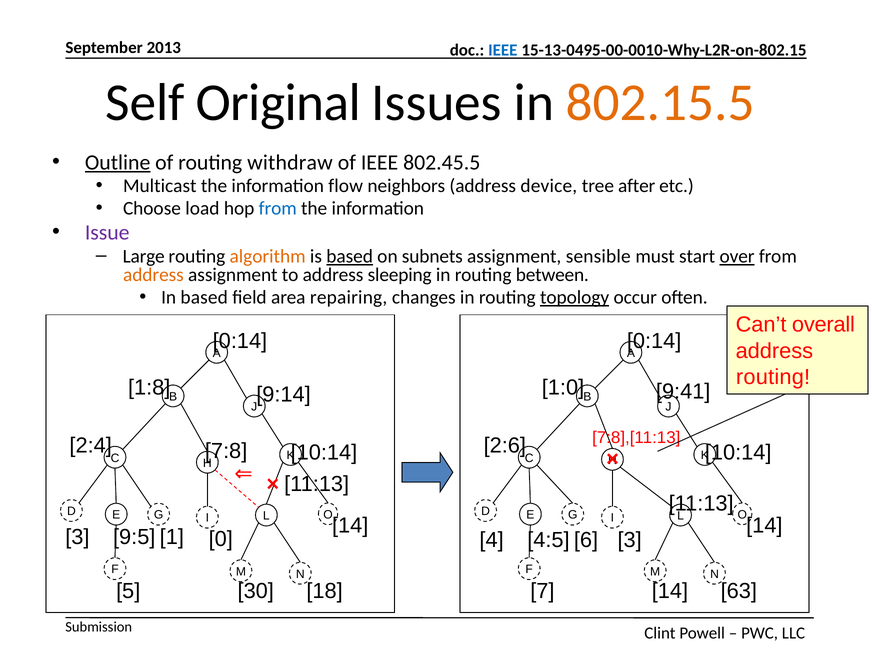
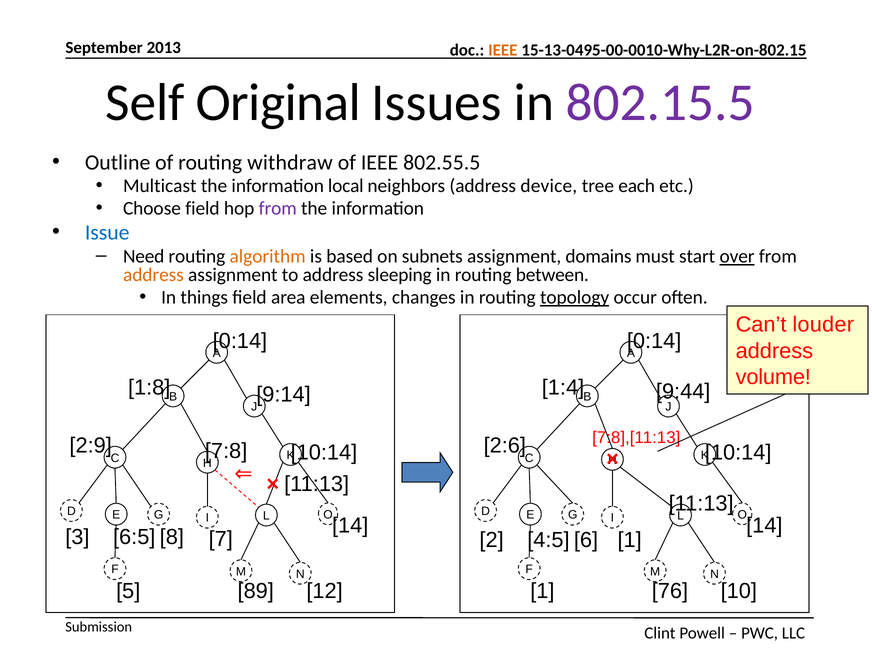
IEEE colour: blue -> orange (503, 50)
802.15.5 colour: orange -> purple (660, 103)
Outline underline: present -> none (118, 162)
802.45.5: 802.45.5 -> 802.55.5 (442, 162)
flow: flow -> local (346, 186)
after: after -> each (637, 186)
Choose load: load -> field (202, 209)
from colour: blue -> purple (278, 209)
Issue colour: purple -> blue (107, 233)
Large: Large -> Need (144, 256)
based underline: present -> none (350, 256)
sensible: sensible -> domains (598, 256)
In based: based -> things (204, 297)
repairing: repairing -> elements (349, 297)
overall: overall -> louder (823, 325)
routing: routing -> volume (773, 377)
1:0: 1:0 -> 1:4 (563, 387)
9:41: 9:41 -> 9:44 (683, 392)
2:4: 2:4 -> 2:9 (91, 446)
9:5: 9:5 -> 6:5 (134, 537)
1: 1 -> 8 (172, 537)
0: 0 -> 7 (221, 539)
4: 4 -> 2 (492, 540)
3: 3 -> 1 (630, 540)
30: 30 -> 89 (256, 591)
18: 18 -> 12 (325, 591)
7: 7 -> 1 (542, 591)
14: 14 -> 76 (670, 591)
63: 63 -> 10 (739, 591)
